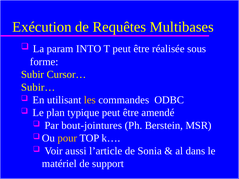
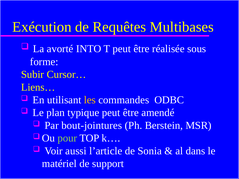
param: param -> avorté (60, 49)
Subir…: Subir… -> Liens… (38, 87)
pour colour: yellow -> light green (67, 138)
